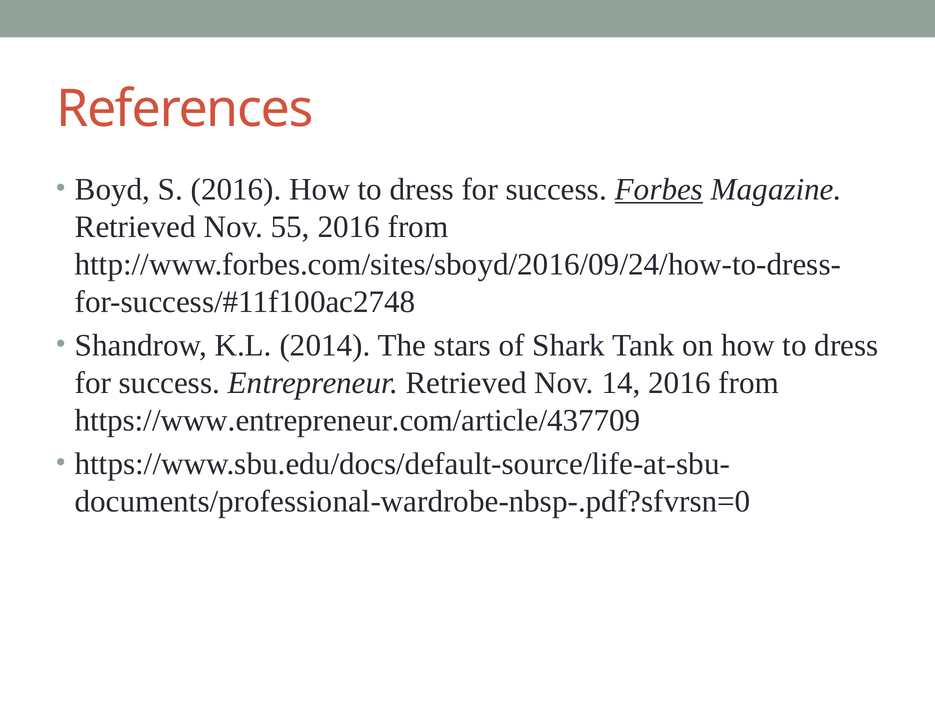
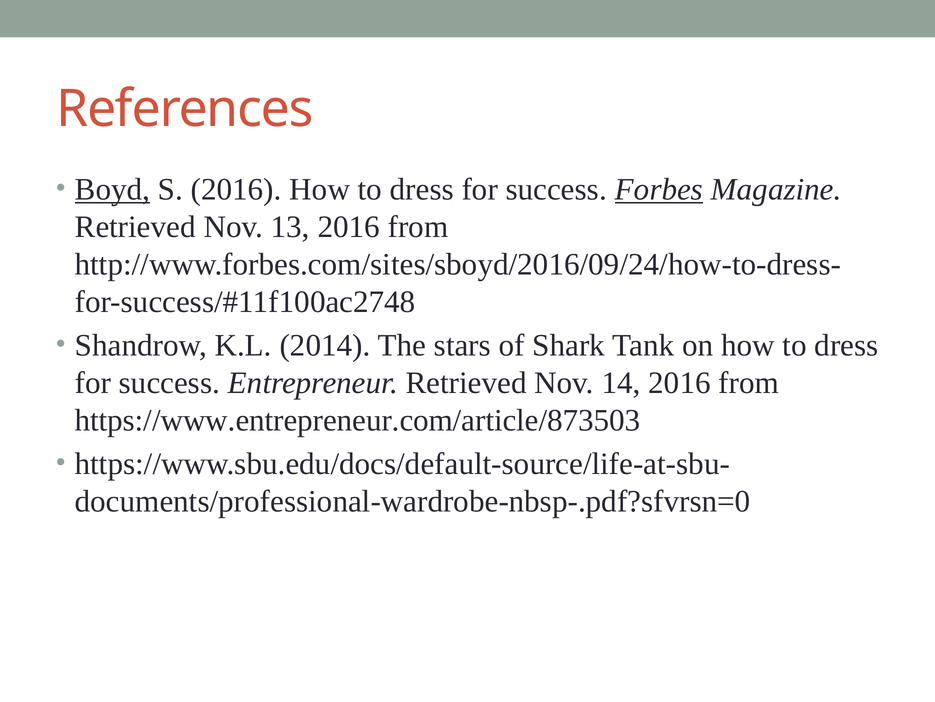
Boyd underline: none -> present (112, 189)
55: 55 -> 13 (290, 227)
https://www.entrepreneur.com/article/437709: https://www.entrepreneur.com/article/437709 -> https://www.entrepreneur.com/article/873503 (358, 420)
